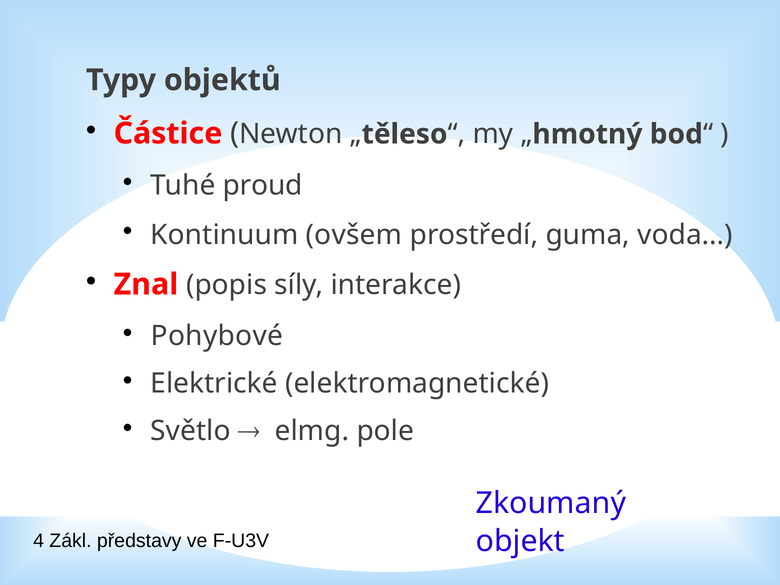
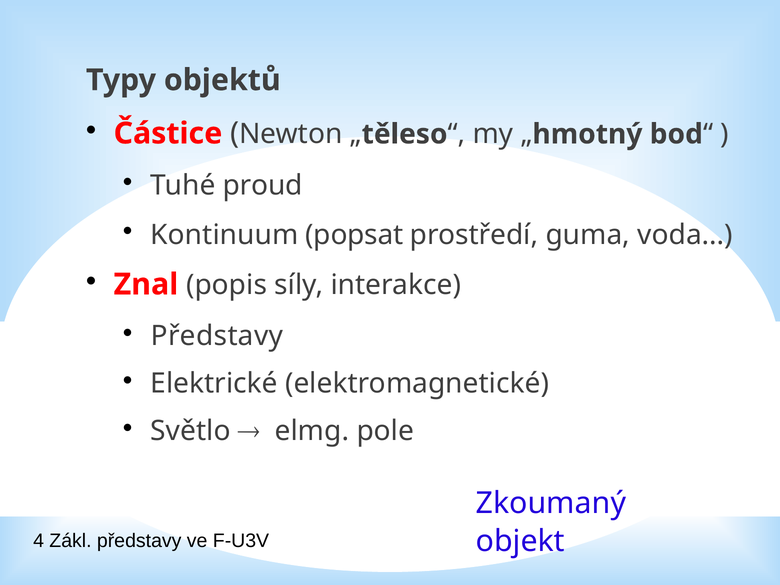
ovšem: ovšem -> popsat (354, 235)
Pohybové: Pohybové -> Představy (217, 336)
